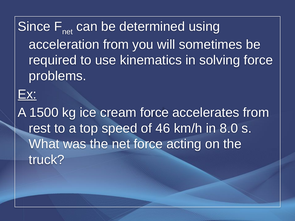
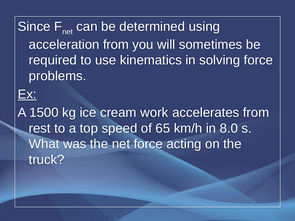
cream force: force -> work (154, 113)
46: 46 -> 65 (163, 128)
